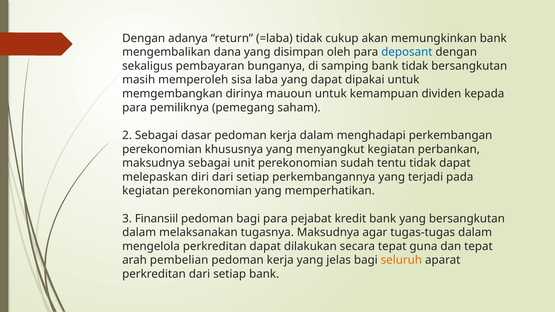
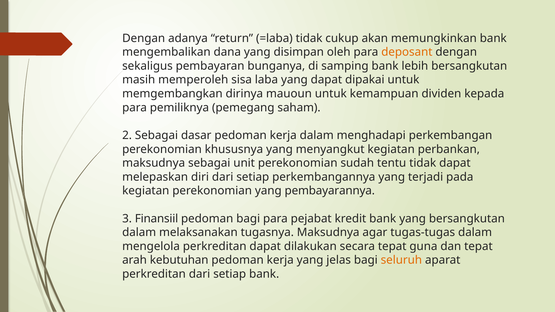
deposant colour: blue -> orange (407, 52)
bank tidak: tidak -> lebih (415, 66)
memperhatikan: memperhatikan -> pembayarannya (330, 191)
pembelian: pembelian -> kebutuhan (179, 260)
